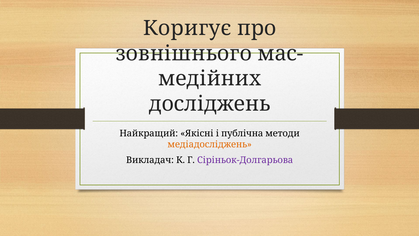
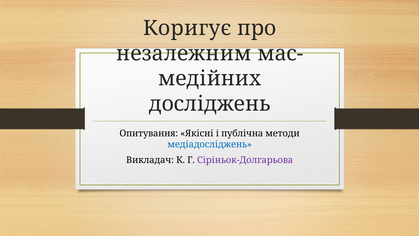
зовнішнього: зовнішнього -> незалежним (184, 53)
Найкращий: Найкращий -> Опитування (149, 133)
медіадосліджень colour: orange -> blue (210, 144)
